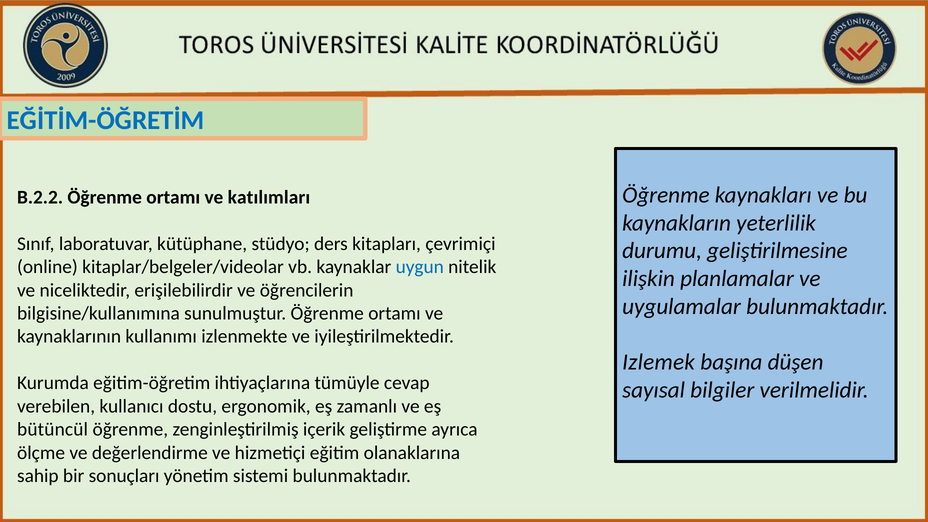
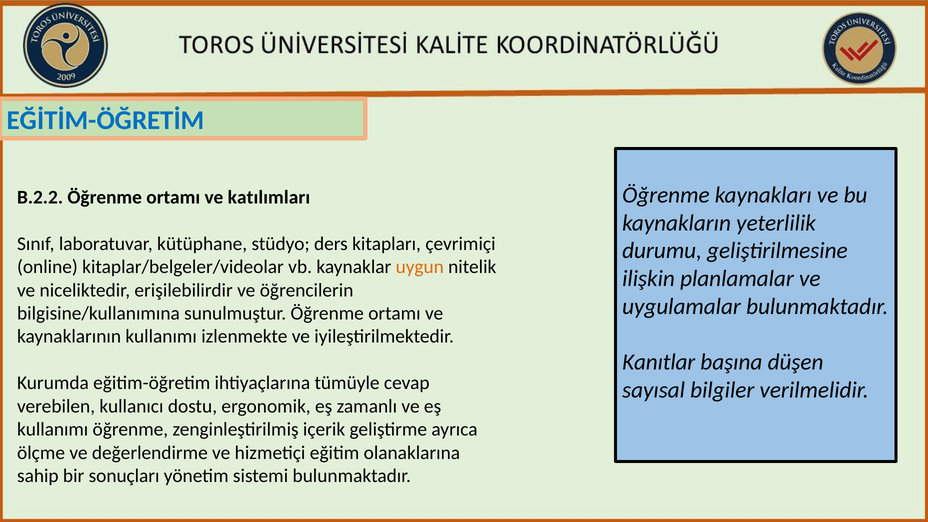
uygun colour: blue -> orange (420, 267)
Izlemek: Izlemek -> Kanıtlar (659, 362)
bütüncül: bütüncül -> kullanımı (53, 429)
